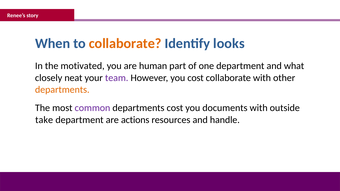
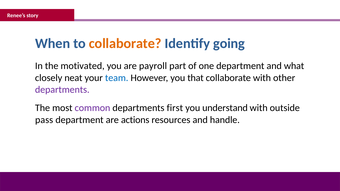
looks: looks -> going (229, 44)
human: human -> payroll (153, 66)
team colour: purple -> blue (117, 78)
you cost: cost -> that (196, 78)
departments colour: orange -> purple (62, 90)
departments cost: cost -> first (175, 108)
documents: documents -> understand (225, 108)
take: take -> pass (44, 120)
